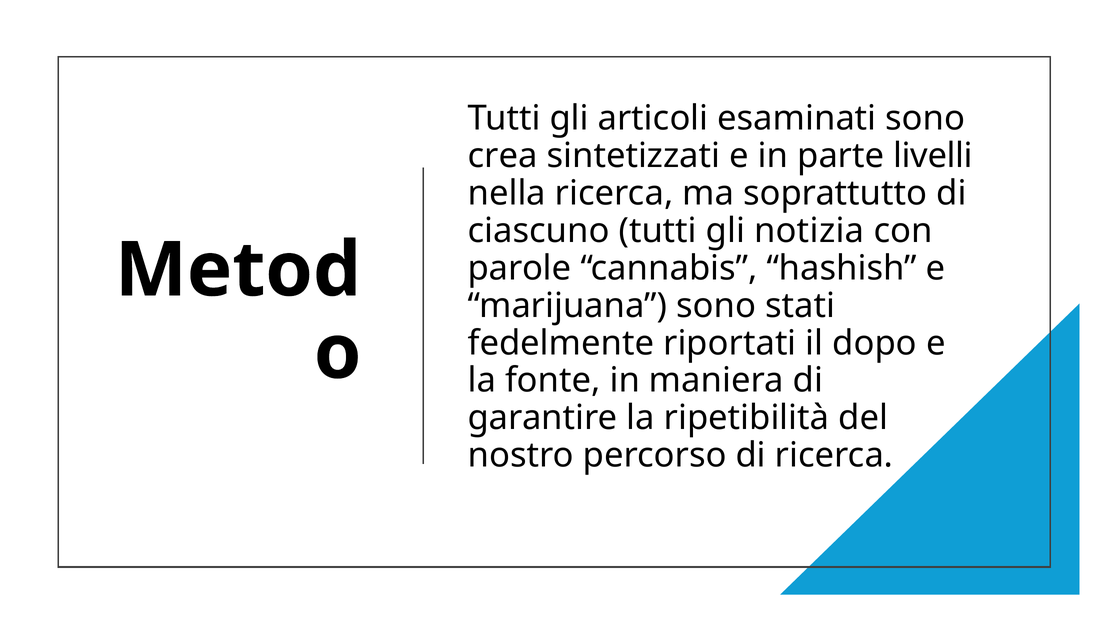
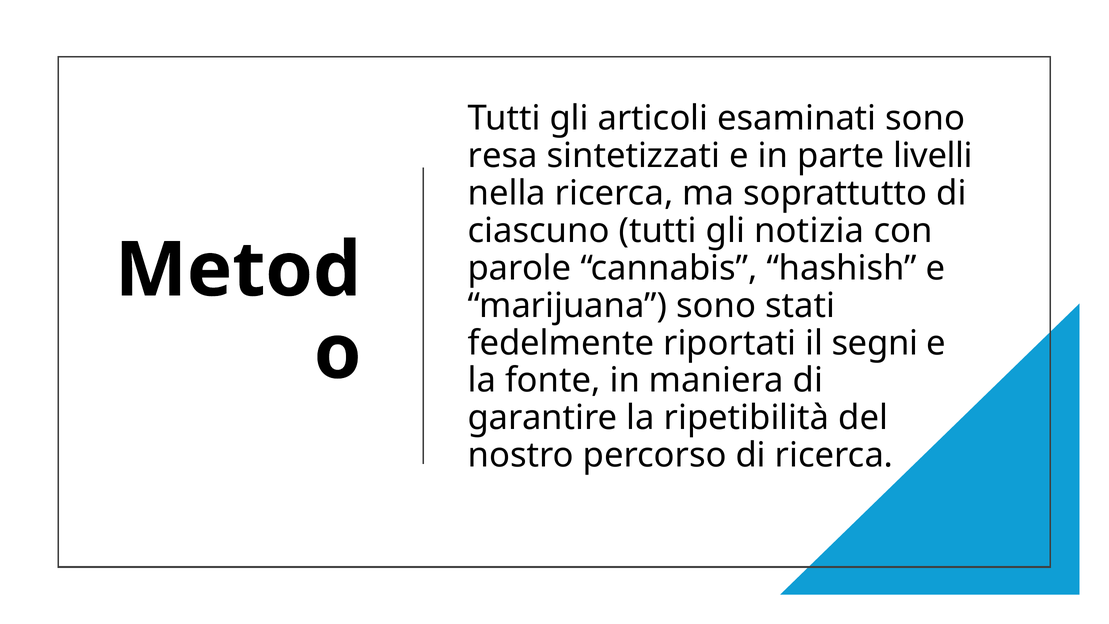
crea: crea -> resa (503, 156)
dopo: dopo -> segni (875, 343)
